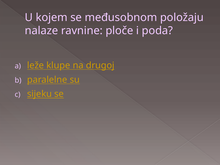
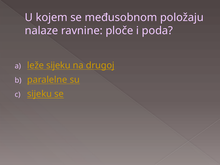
leže klupe: klupe -> sijeku (58, 65)
